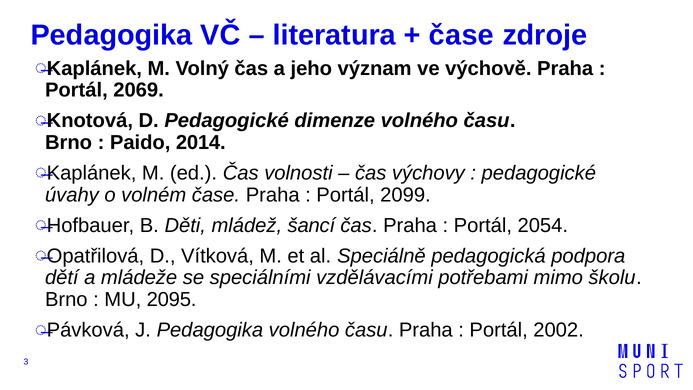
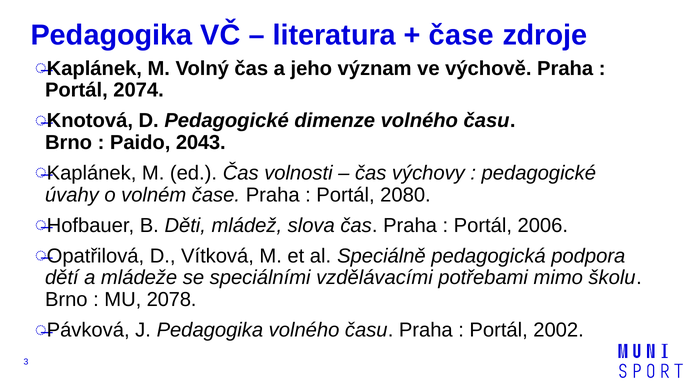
2069: 2069 -> 2074 (139, 90)
2014: 2014 -> 2043 (201, 143)
2099: 2099 -> 2080 (405, 195)
šancí: šancí -> slova (311, 225)
2054: 2054 -> 2006 (543, 225)
2095: 2095 -> 2078 (172, 300)
